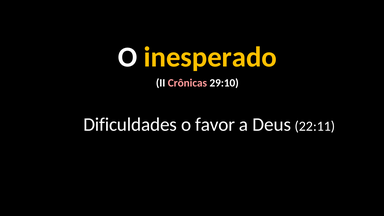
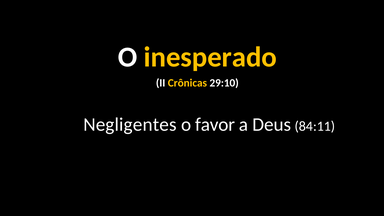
Crônicas colour: pink -> yellow (187, 83)
Dificuldades: Dificuldades -> Negligentes (130, 124)
22:11: 22:11 -> 84:11 (315, 126)
